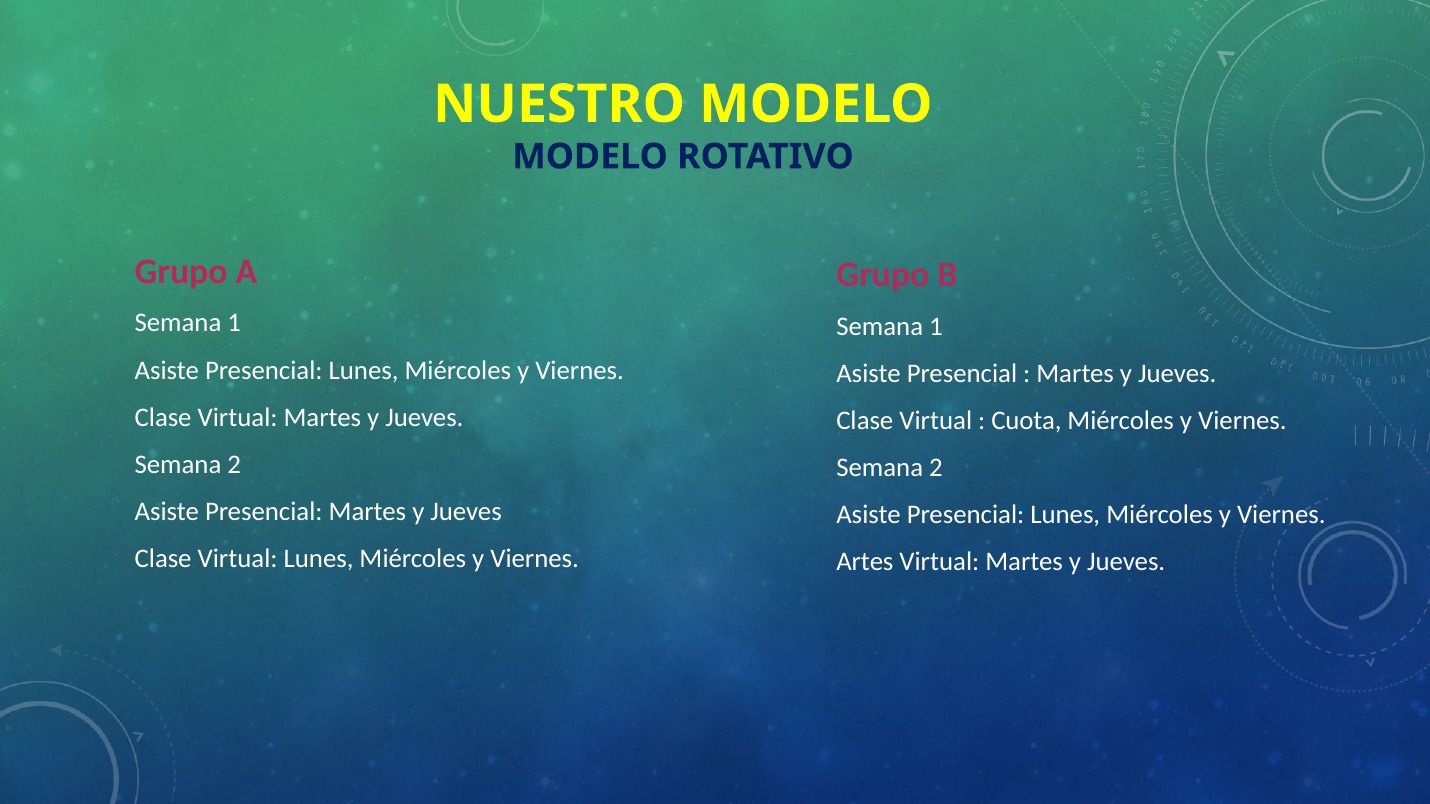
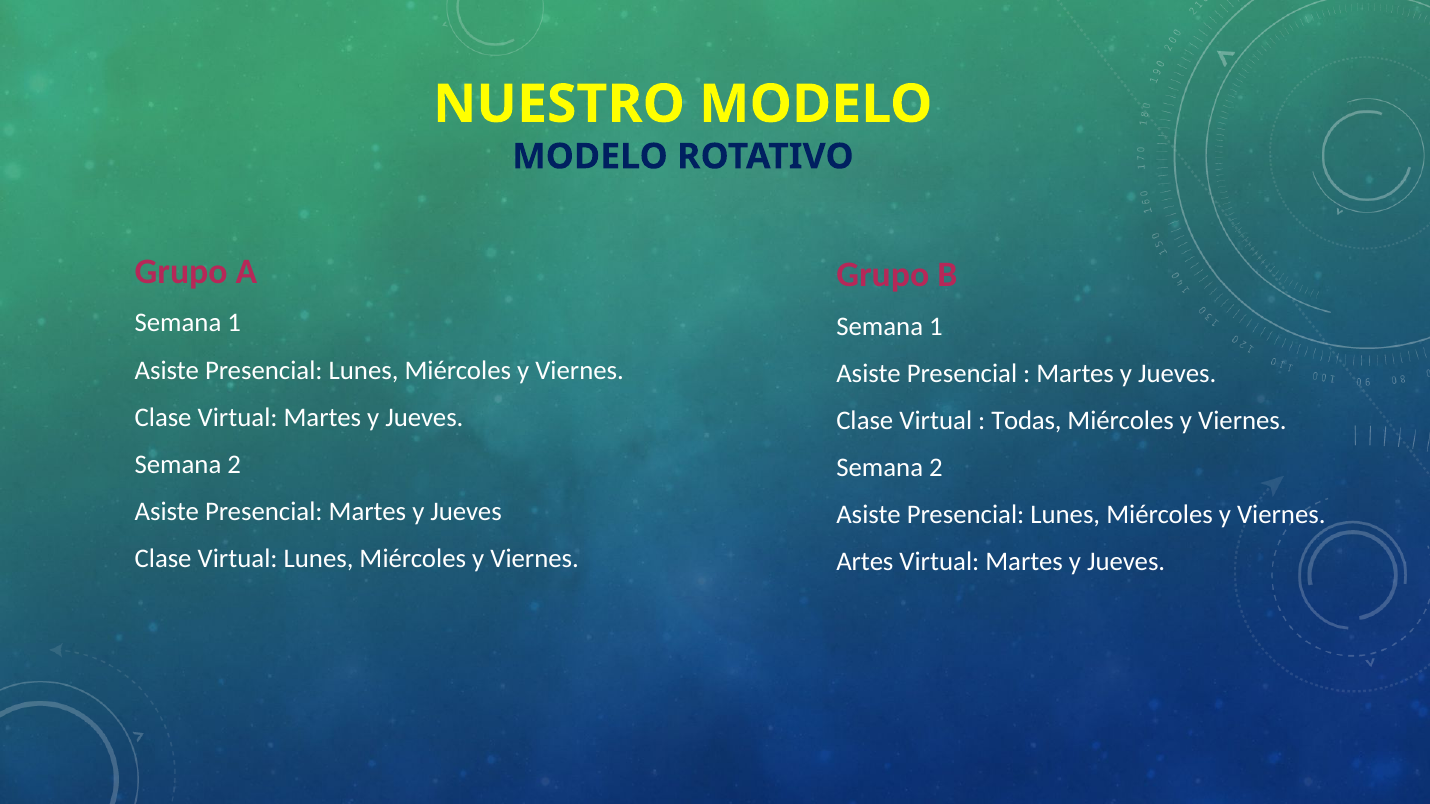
Cuota: Cuota -> Todas (1026, 421)
